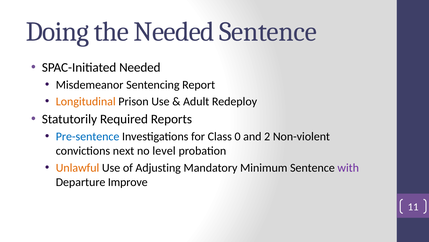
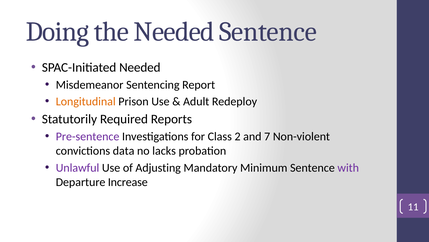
Pre-sentence colour: blue -> purple (88, 136)
0: 0 -> 2 (238, 136)
2: 2 -> 7 (267, 136)
next: next -> data (124, 151)
level: level -> lacks (164, 151)
Unlawful colour: orange -> purple (78, 167)
Improve: Improve -> Increase (128, 182)
